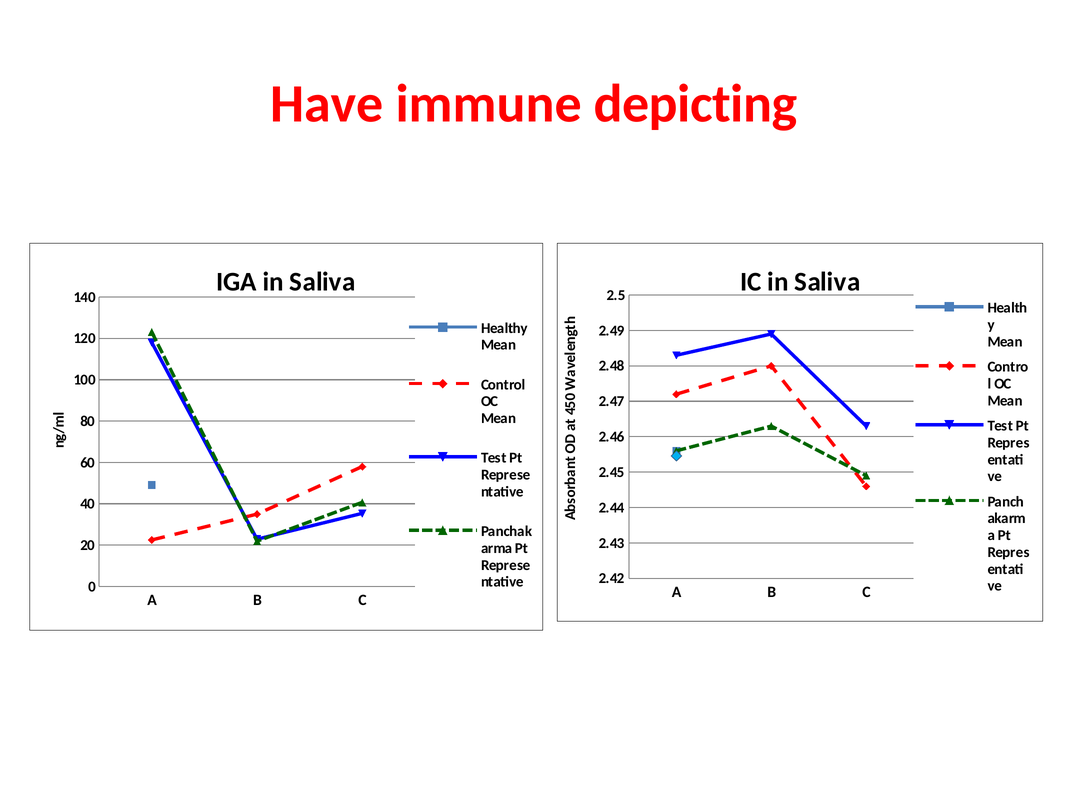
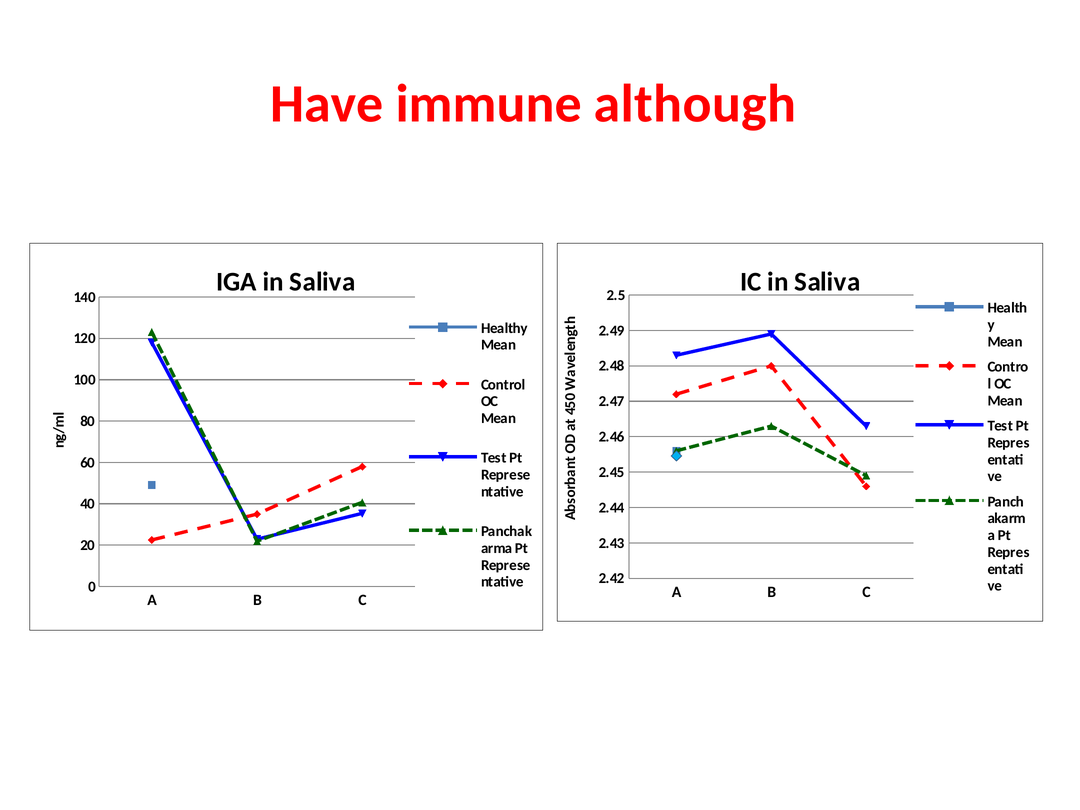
depicting: depicting -> although (695, 104)
